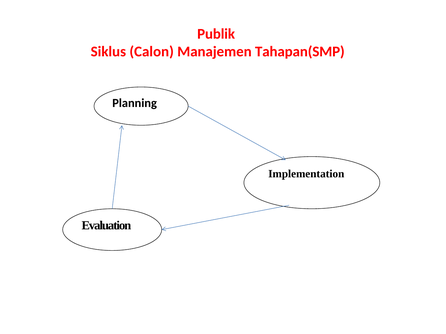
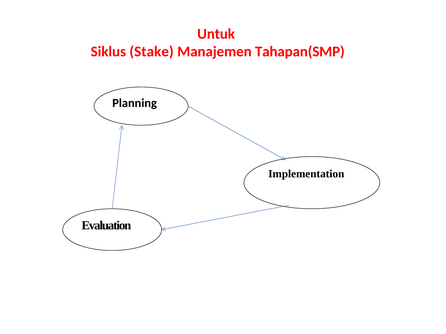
Publik: Publik -> Untuk (216, 34)
Calon: Calon -> Stake (152, 52)
